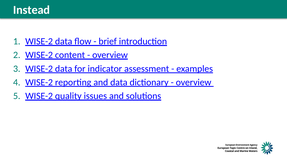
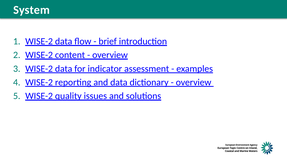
Instead: Instead -> System (32, 10)
